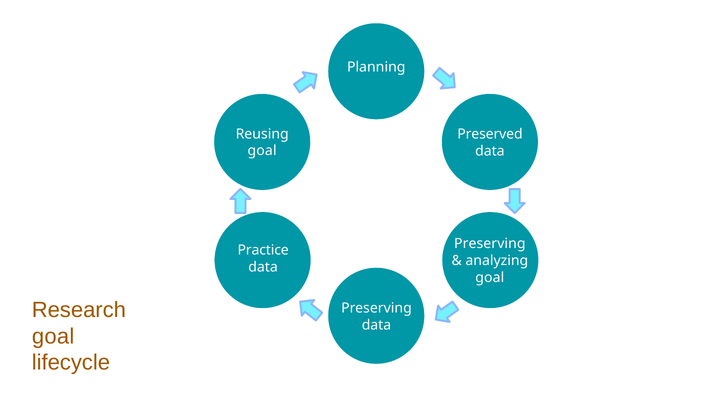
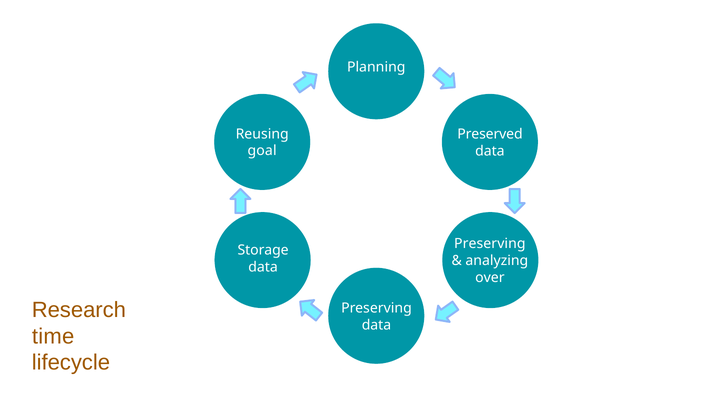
Practice: Practice -> Storage (263, 250)
goal: goal -> over (490, 277)
goal: goal -> time (53, 336)
